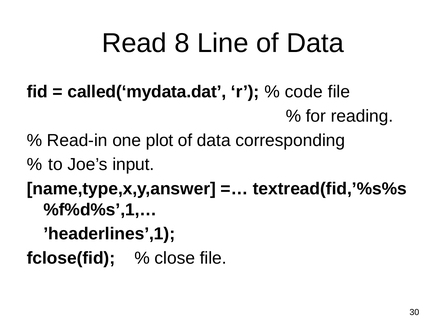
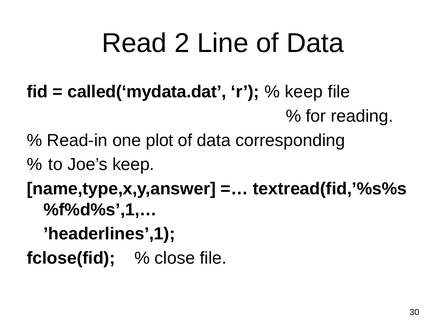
8: 8 -> 2 (182, 43)
code: code -> keep (304, 92)
Joe’s input: input -> keep (133, 165)
